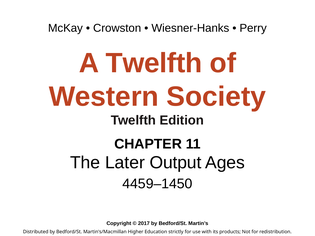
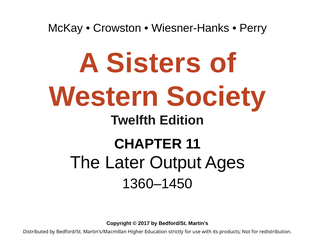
A Twelfth: Twelfth -> Sisters (154, 63)
4459–1450: 4459–1450 -> 1360–1450 (157, 184)
